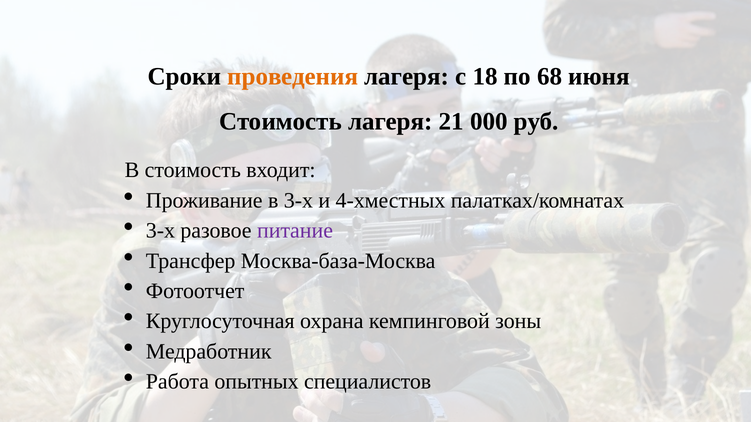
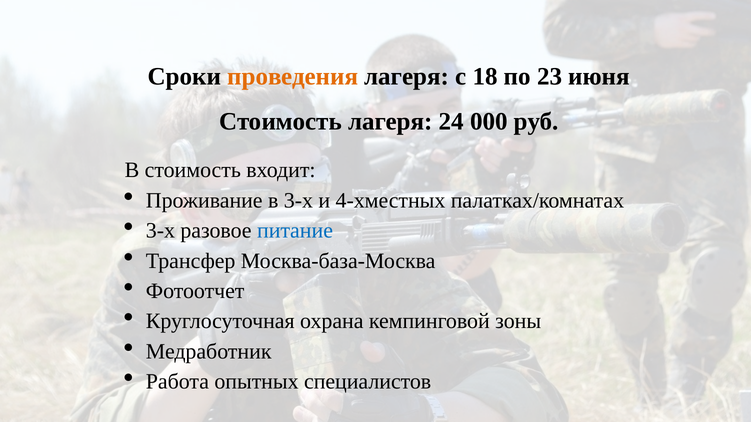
68: 68 -> 23 (550, 77)
21: 21 -> 24 (451, 122)
питание colour: purple -> blue (295, 231)
